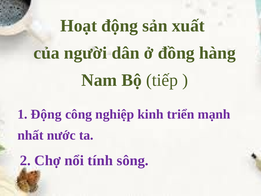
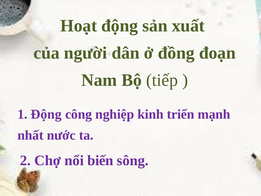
hàng: hàng -> đoạn (217, 53)
tính: tính -> biến (100, 160)
